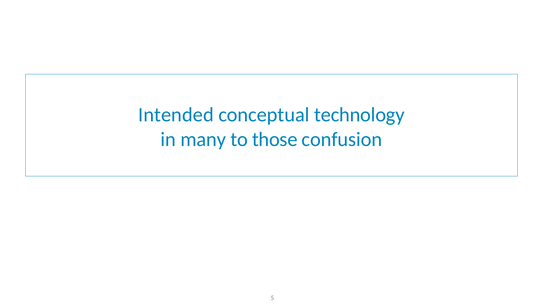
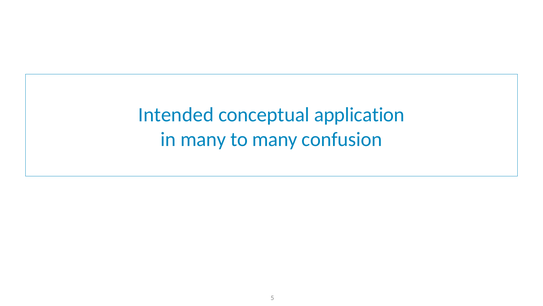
technology: technology -> application (359, 115)
to those: those -> many (275, 139)
